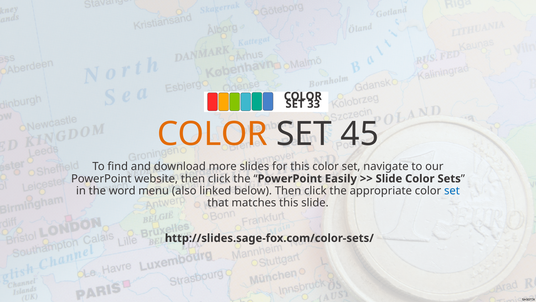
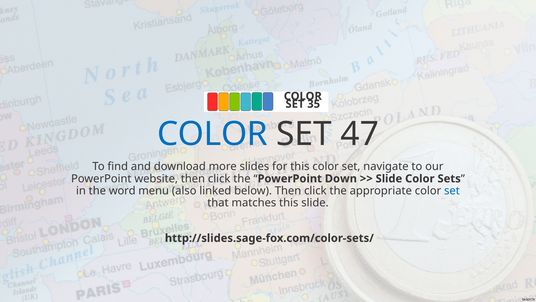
33: 33 -> 35 (314, 104)
COLOR colour: orange -> blue (212, 134)
45: 45 -> 47 (360, 134)
Easily: Easily -> Down (341, 178)
